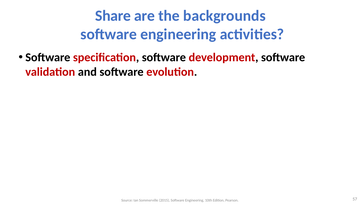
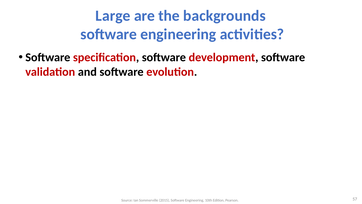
Share: Share -> Large (113, 16)
